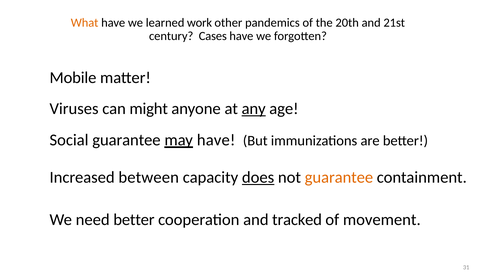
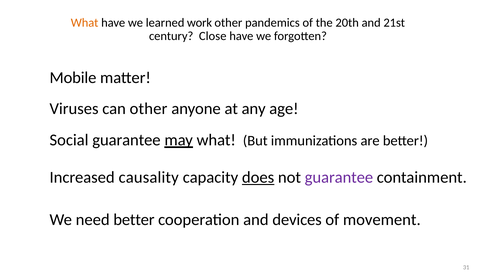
Cases: Cases -> Close (213, 36)
can might: might -> other (149, 109)
any underline: present -> none (254, 109)
have: have -> what (216, 140)
between: between -> causality (149, 177)
guarantee colour: orange -> purple (339, 177)
tracked: tracked -> devices (297, 220)
